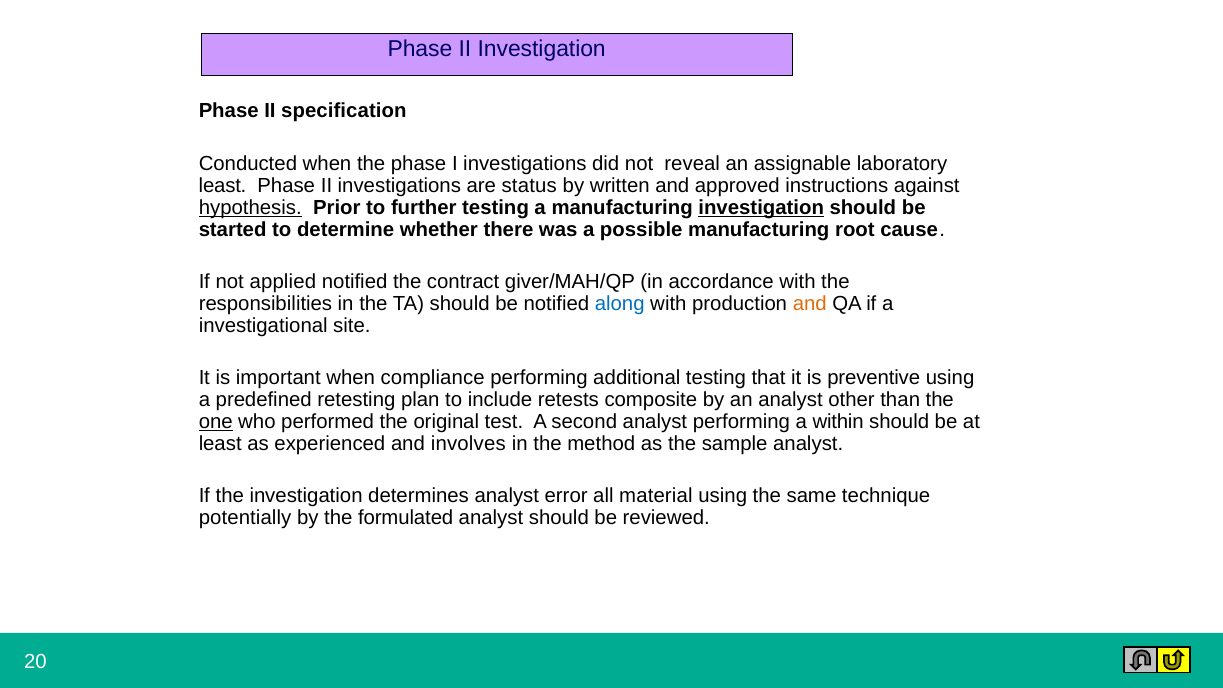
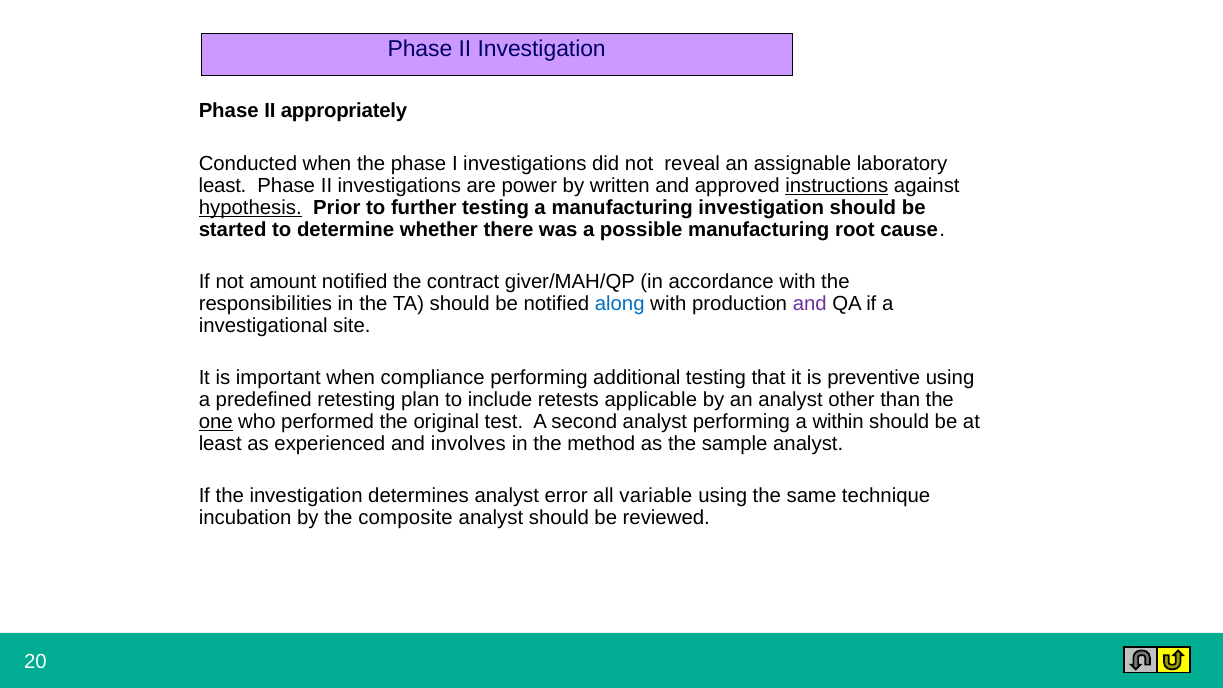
specification: specification -> appropriately (344, 111)
status: status -> power (529, 185)
instructions underline: none -> present (837, 185)
investigation underline: present -> none (761, 207)
applied: applied -> amount (283, 282)
and colour: orange -> purple (810, 304)
composite: composite -> applicable (651, 400)
material: material -> variable (656, 496)
potentially: potentially -> incubation (245, 518)
formulated: formulated -> composite (406, 518)
